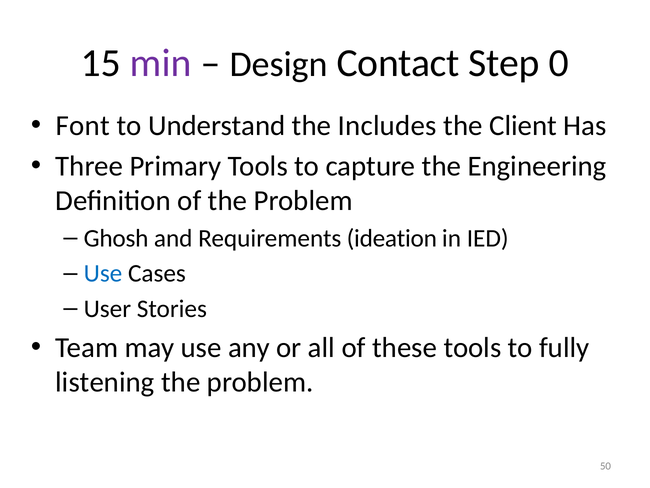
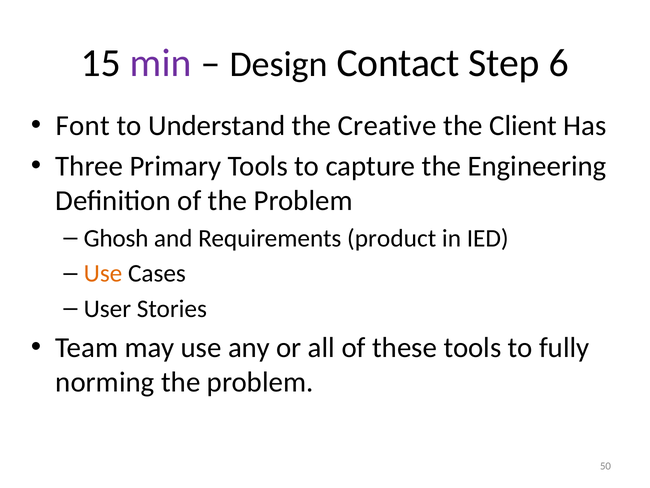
0: 0 -> 6 (559, 63)
Includes: Includes -> Creative (387, 126)
ideation: ideation -> product (392, 238)
Use colour: blue -> orange (103, 273)
listening: listening -> norming (105, 382)
